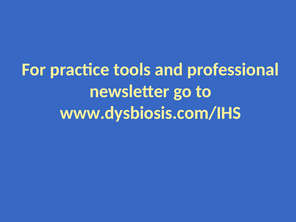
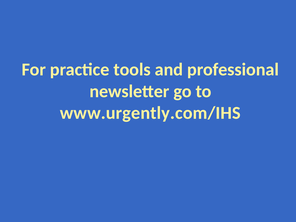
www.dysbiosis.com/IHS: www.dysbiosis.com/IHS -> www.urgently.com/IHS (150, 113)
